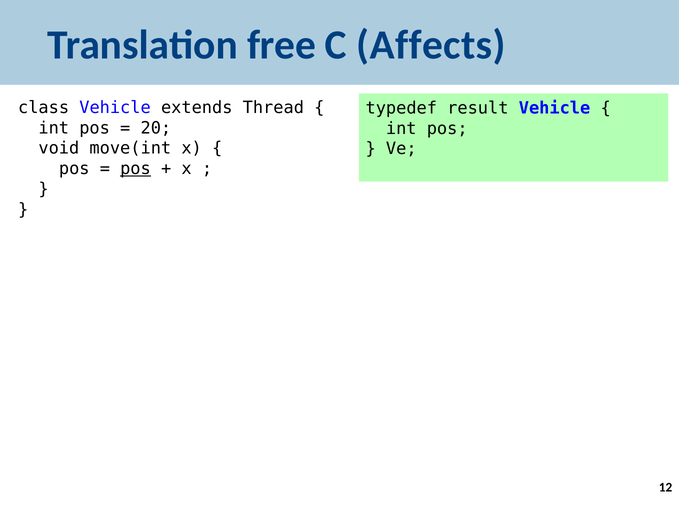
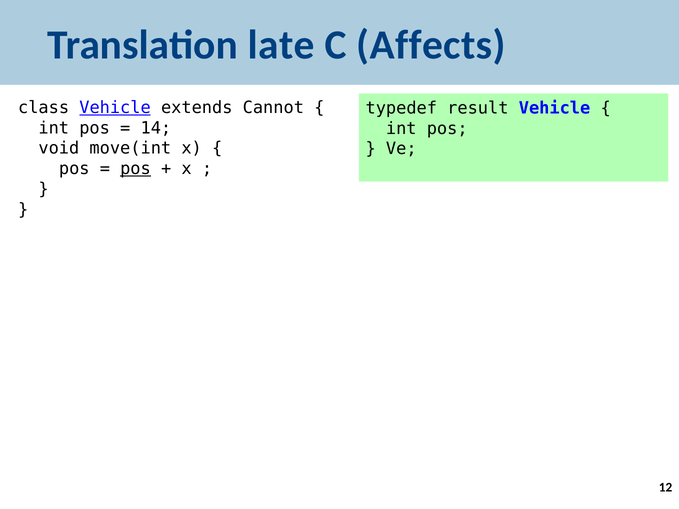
free: free -> late (281, 45)
Vehicle underline: none -> present (115, 108)
Thread: Thread -> Cannot (273, 108)
20: 20 -> 14 (156, 128)
